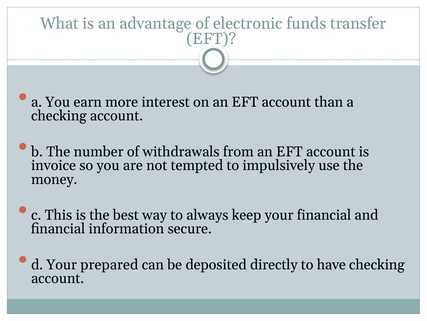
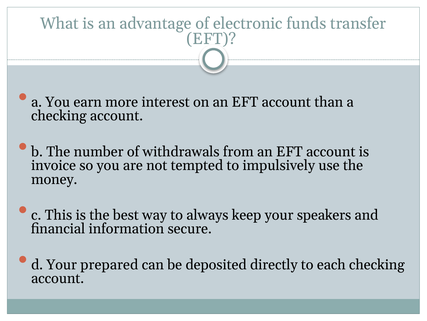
your financial: financial -> speakers (324, 215)
have: have -> each (331, 264)
